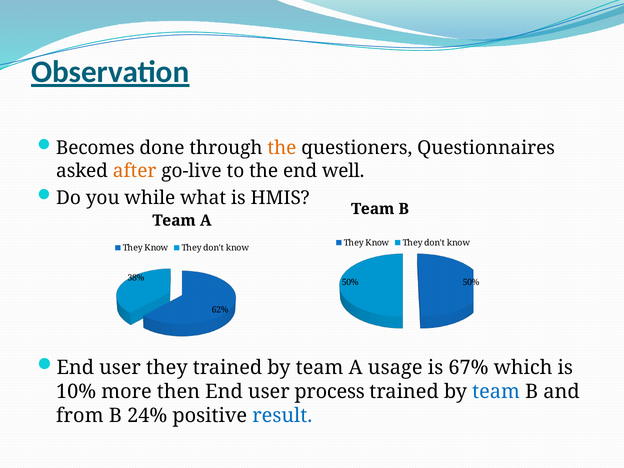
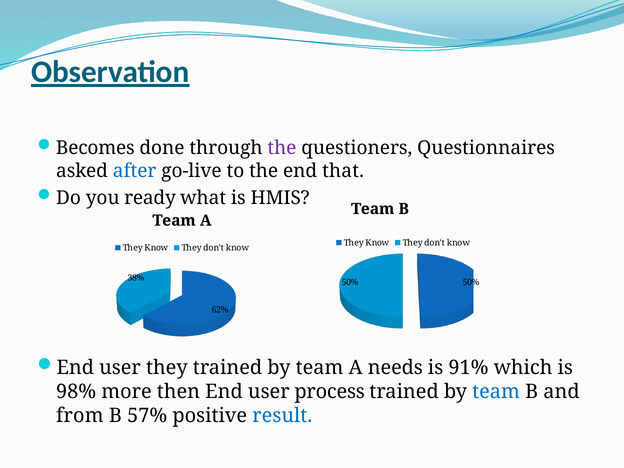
the colour: orange -> purple (282, 148)
after colour: orange -> blue (135, 171)
well: well -> that (343, 171)
while: while -> ready (150, 198)
usage: usage -> needs (395, 368)
67%: 67% -> 91% (468, 368)
10%: 10% -> 98% (76, 392)
24%: 24% -> 57% (147, 416)
